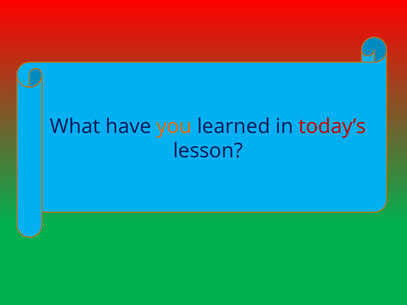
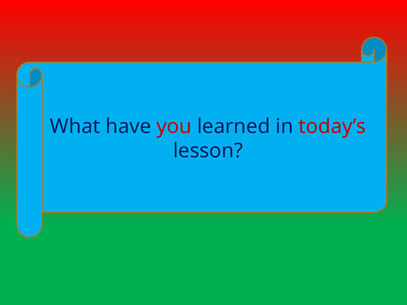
you colour: orange -> red (174, 127)
